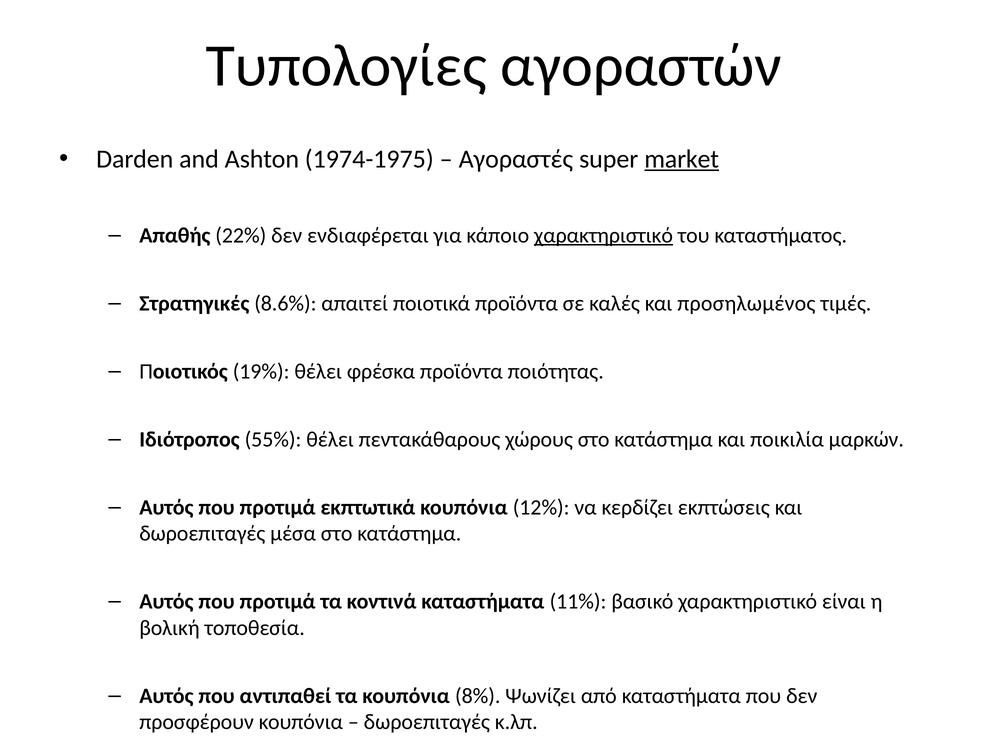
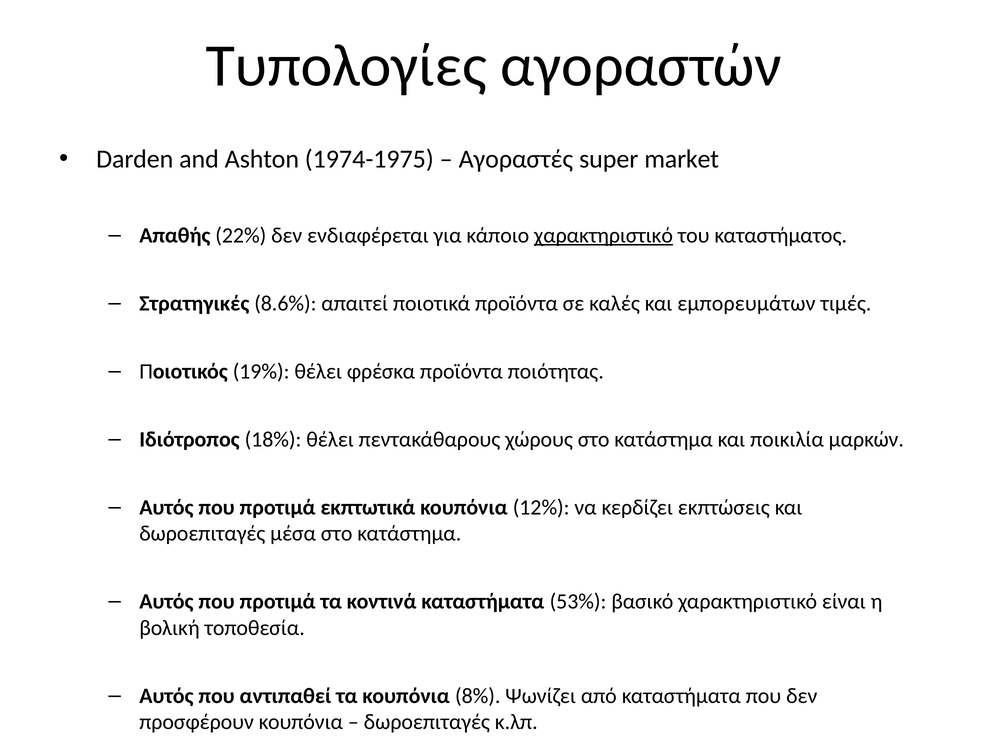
market underline: present -> none (682, 159)
προσηλωμένος: προσηλωμένος -> εμπορευμάτων (746, 303)
55%: 55% -> 18% (273, 439)
11%: 11% -> 53% (578, 601)
